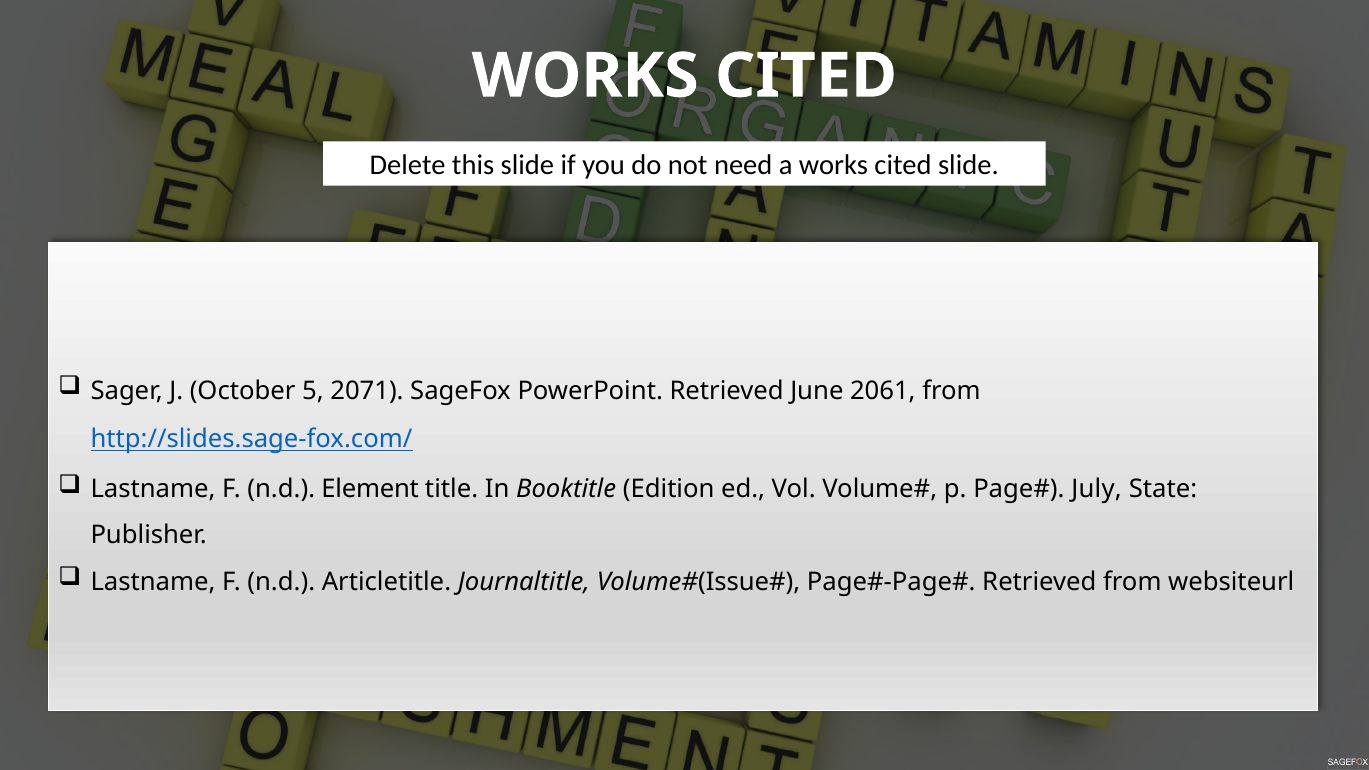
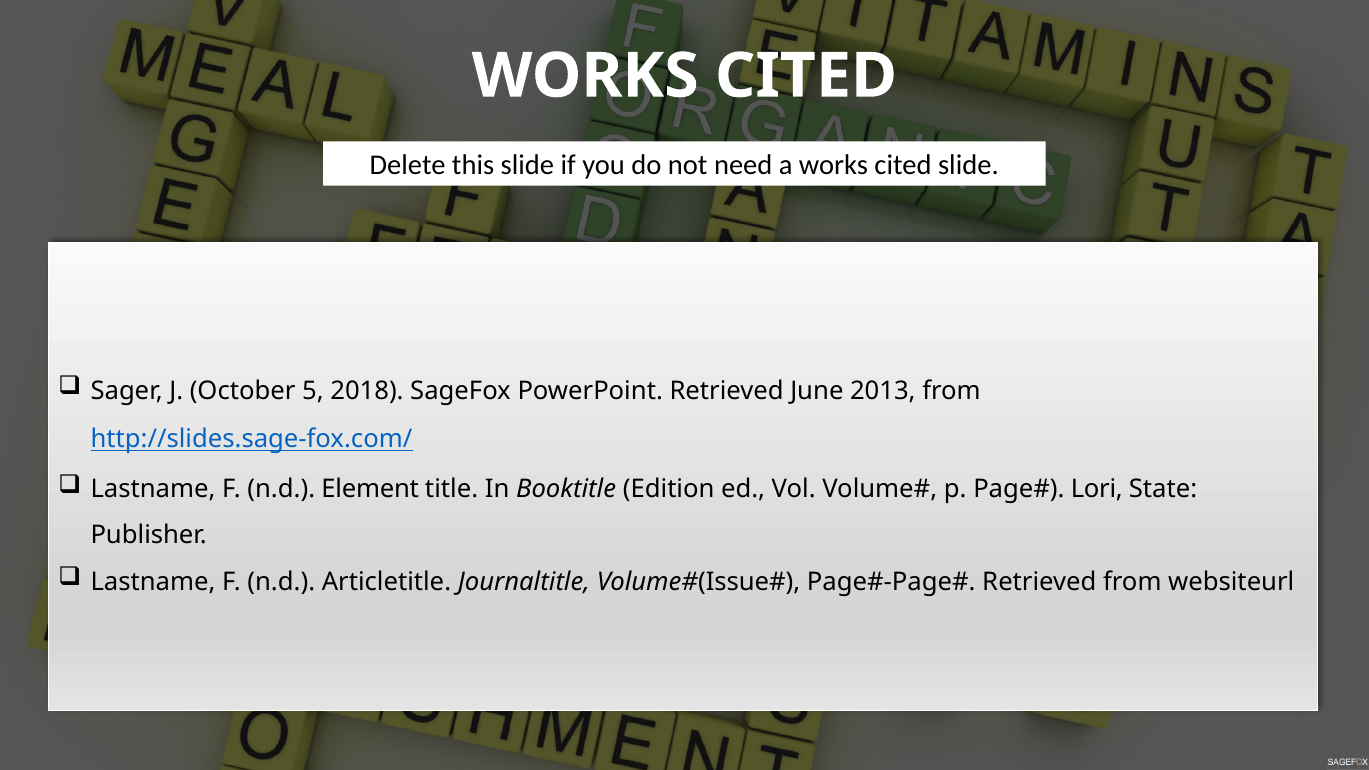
2071: 2071 -> 2018 (367, 391)
2061: 2061 -> 2013 (883, 391)
July: July -> Lori (1097, 489)
